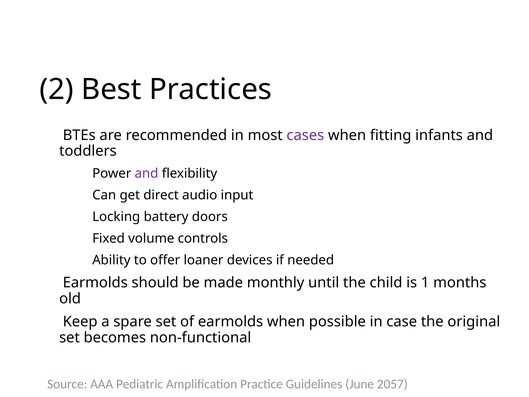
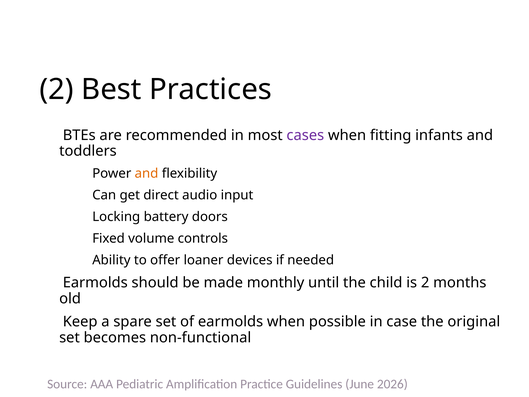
and colour: purple -> orange (147, 173)
is 1: 1 -> 2 (425, 282)
2057: 2057 -> 2026 (392, 384)
